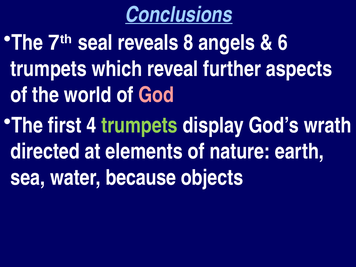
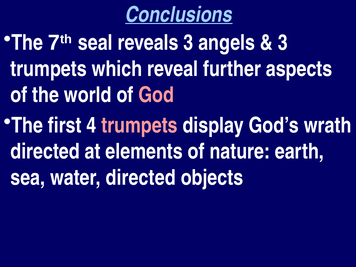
reveals 8: 8 -> 3 (188, 43)
6: 6 -> 3 (283, 43)
trumpets colour: light green -> pink (139, 125)
water because: because -> directed (141, 178)
